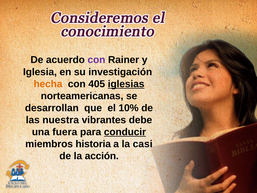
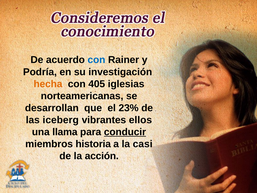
con colour: purple -> blue (96, 60)
Iglesia: Iglesia -> Podría (40, 72)
iglesias underline: present -> none (126, 84)
10%: 10% -> 23% (129, 108)
nuestra: nuestra -> iceberg (61, 120)
debe: debe -> ellos (140, 120)
fuera: fuera -> llama (65, 132)
